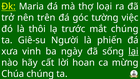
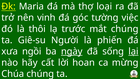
trên: trên -> vinh (46, 18)
vinh: vinh -> ngồi (32, 51)
ngày underline: none -> present (72, 51)
